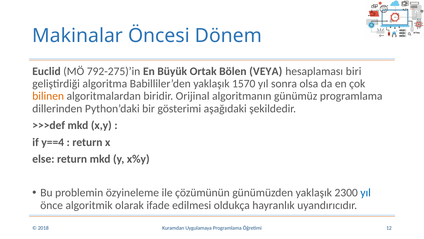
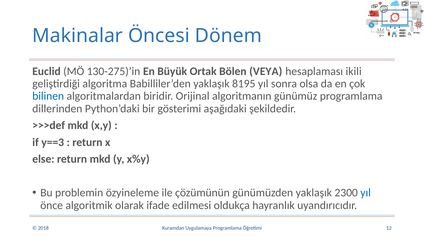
792-275)’in: 792-275)’in -> 130-275)’in (114, 71)
biri: biri -> ikili (354, 71)
1570: 1570 -> 8195 (244, 84)
bilinen colour: orange -> blue (48, 96)
y==4: y==4 -> y==3 (53, 142)
